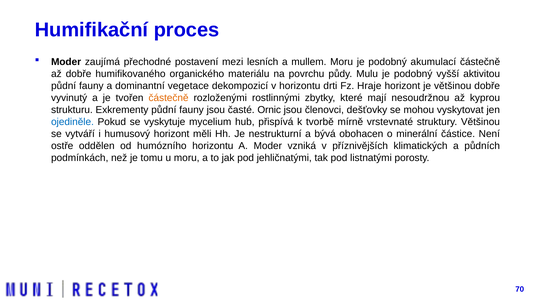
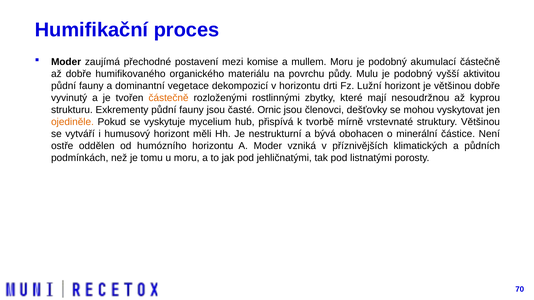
lesních: lesních -> komise (263, 62)
Hraje: Hraje -> Lužní (369, 86)
ojediněle colour: blue -> orange (72, 122)
